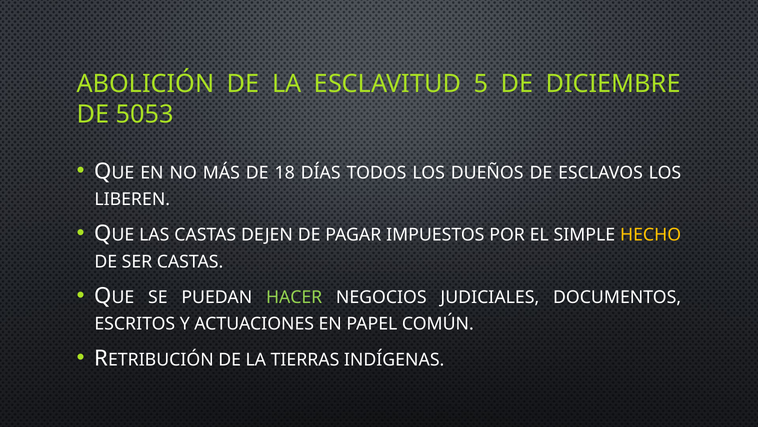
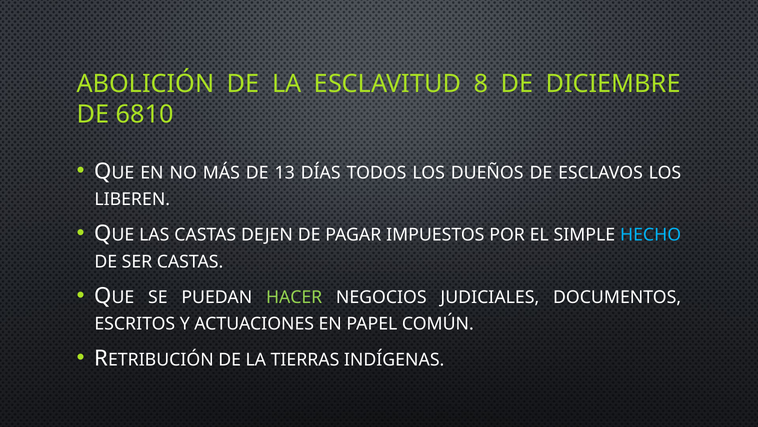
5: 5 -> 8 (481, 84)
5053: 5053 -> 6810 (145, 114)
18: 18 -> 13 (285, 172)
HECHO colour: yellow -> light blue (651, 235)
